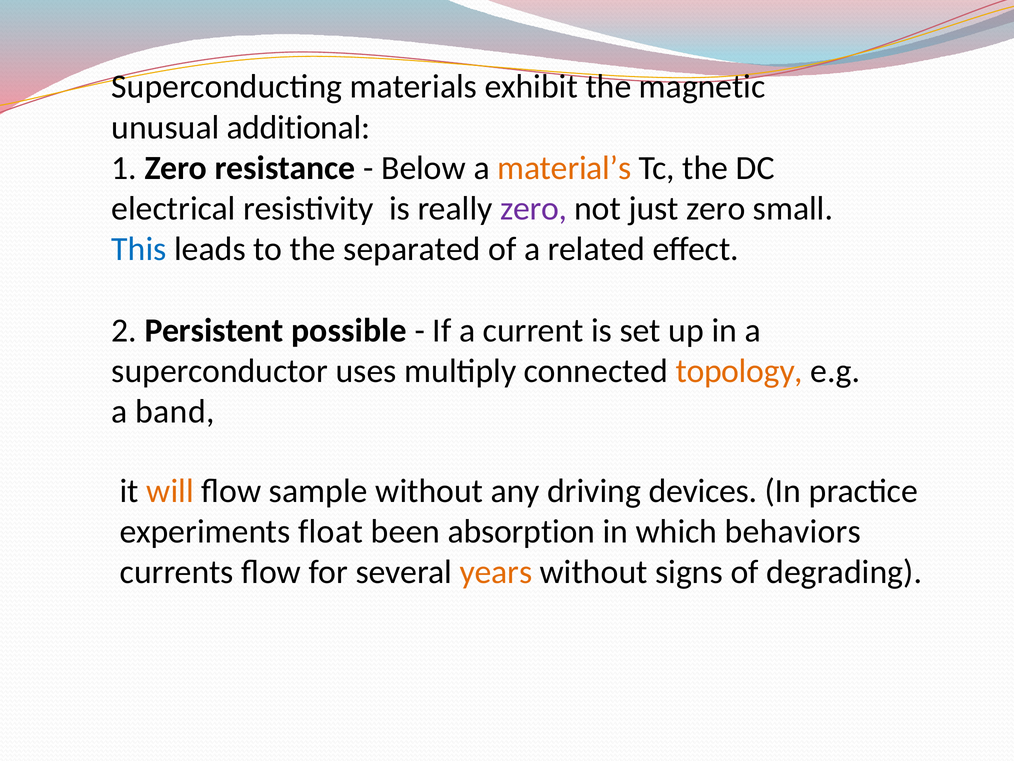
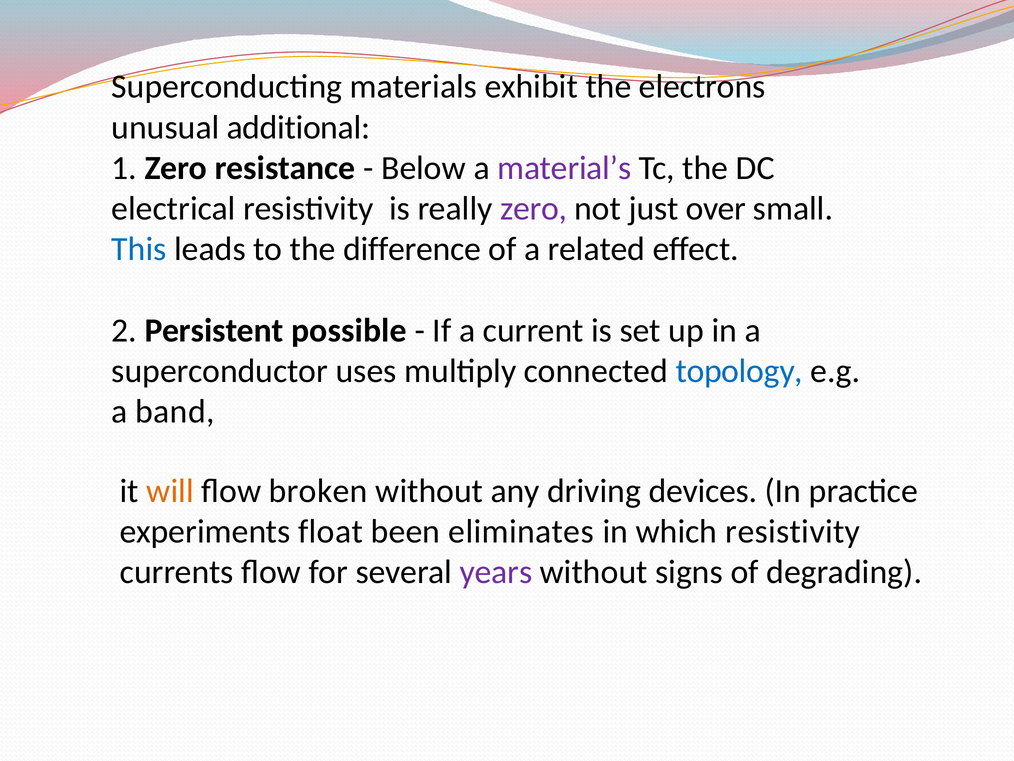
magnetic: magnetic -> electrons (702, 87)
material’s colour: orange -> purple (564, 168)
just zero: zero -> over (716, 208)
separated: separated -> difference (412, 249)
topology colour: orange -> blue (739, 371)
sample: sample -> broken (318, 491)
absorption: absorption -> eliminates (521, 531)
which behaviors: behaviors -> resistivity (793, 531)
years colour: orange -> purple (496, 572)
